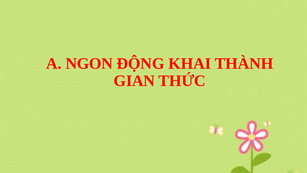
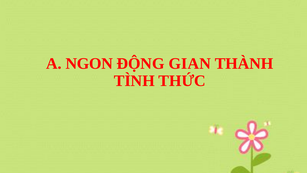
KHAI: KHAI -> GIAN (190, 63)
GIAN: GIAN -> TÌNH (134, 81)
